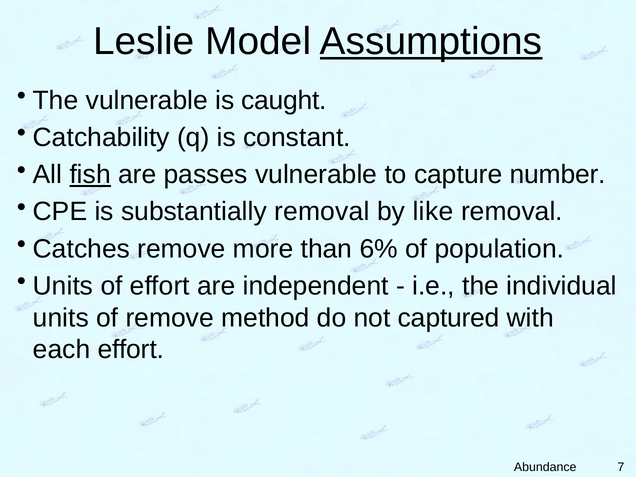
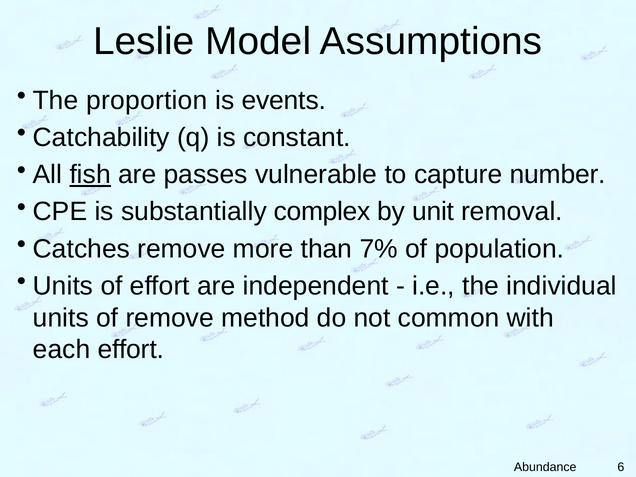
Assumptions underline: present -> none (431, 41)
The vulnerable: vulnerable -> proportion (147, 100)
caught: caught -> events (284, 100)
substantially removal: removal -> complex (322, 212)
like: like -> unit (433, 212)
6%: 6% -> 7% (379, 249)
captured: captured -> common (449, 318)
7: 7 -> 6 (621, 467)
